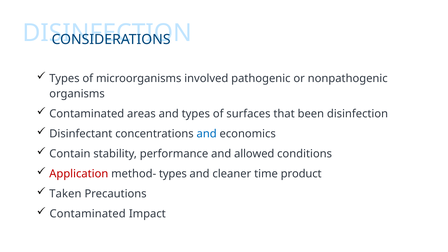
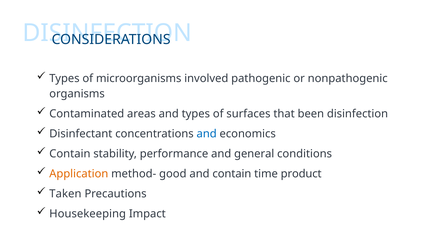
allowed: allowed -> general (254, 154)
Application colour: red -> orange (79, 174)
method- types: types -> good (173, 174)
and cleaner: cleaner -> contain (232, 174)
Contaminated: Contaminated -> Housekeeping (88, 214)
